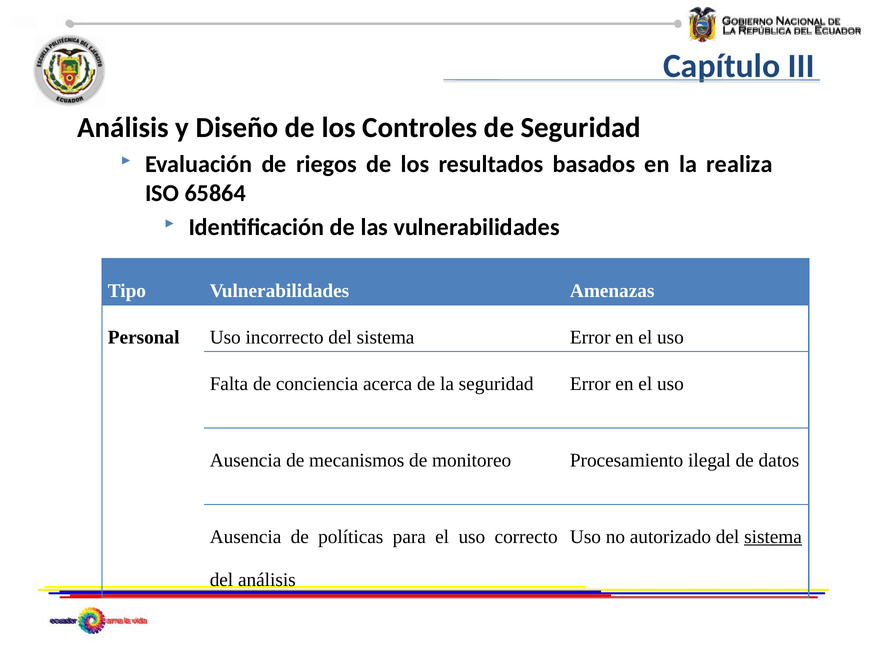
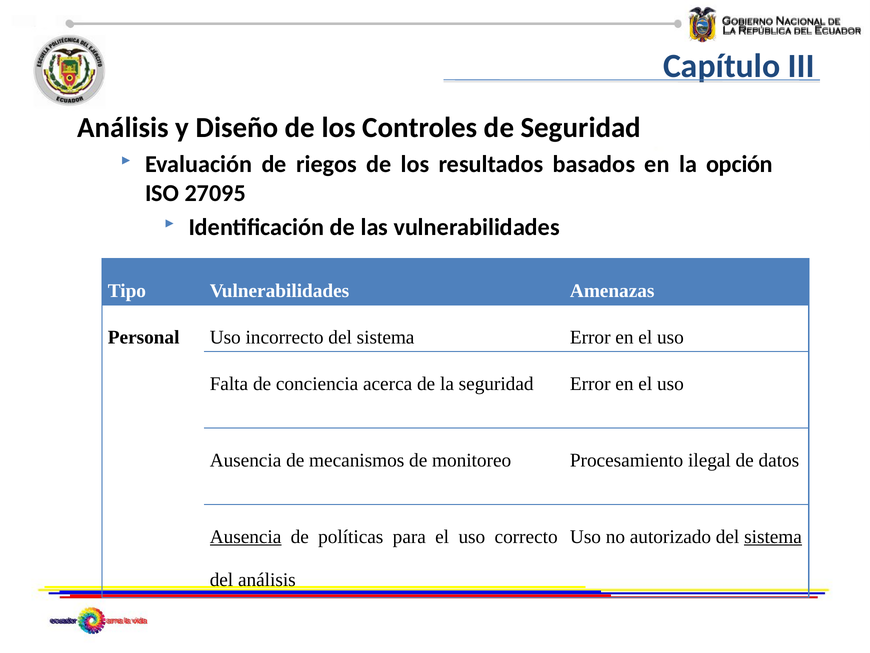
realiza: realiza -> opción (740, 164)
65864: 65864 -> 27095 (215, 193)
Ausencia underline: none -> present (246, 536)
